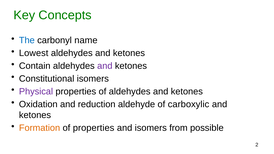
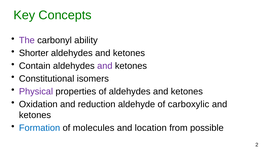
The colour: blue -> purple (27, 40)
name: name -> ability (86, 40)
Lowest: Lowest -> Shorter (34, 53)
Formation colour: orange -> blue (40, 128)
of properties: properties -> molecules (94, 128)
and isomers: isomers -> location (151, 128)
